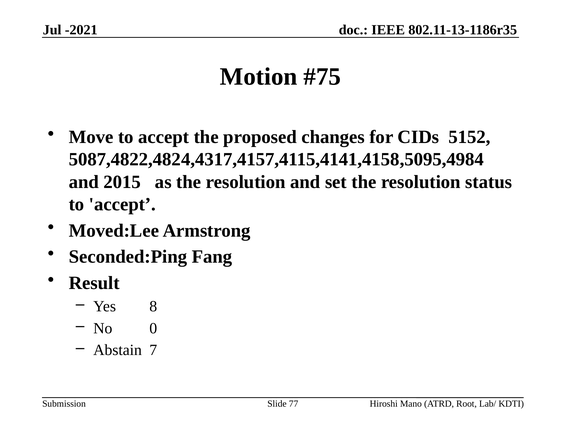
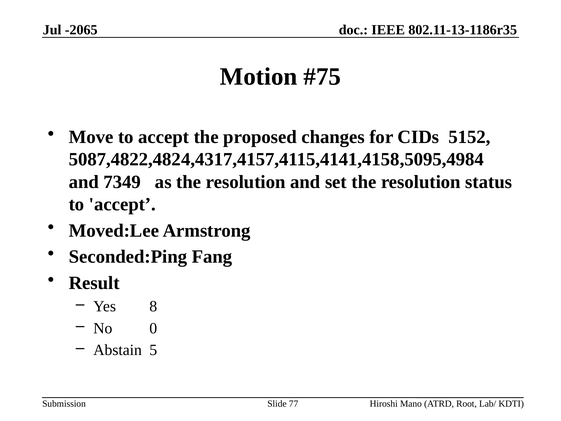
-2021: -2021 -> -2065 (81, 30)
2015: 2015 -> 7349 (122, 182)
7: 7 -> 5 (153, 350)
